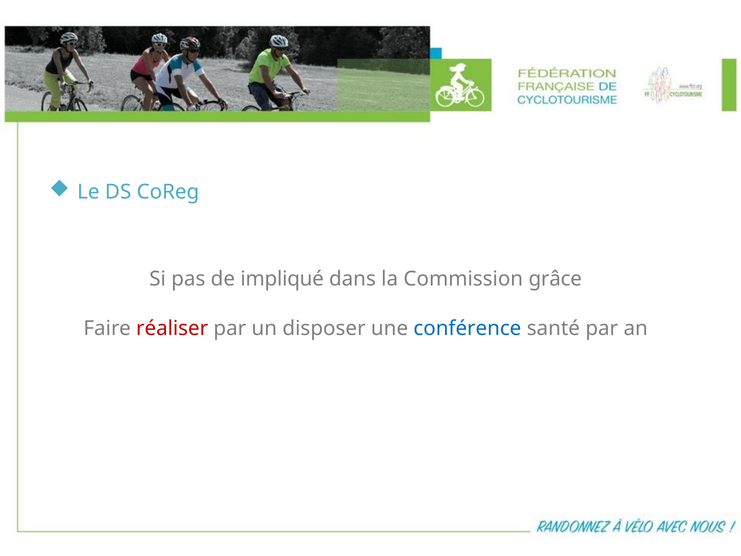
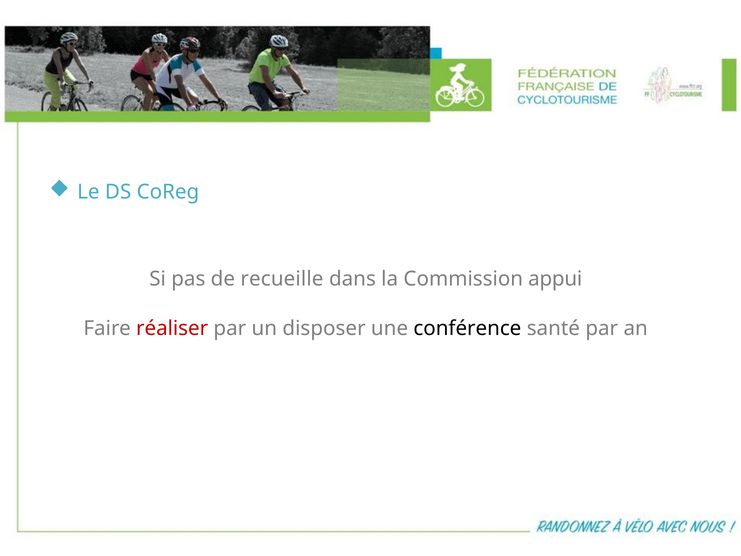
impliqué: impliqué -> recueille (282, 279)
grâce: grâce -> appui (555, 279)
conférence colour: blue -> black (467, 328)
